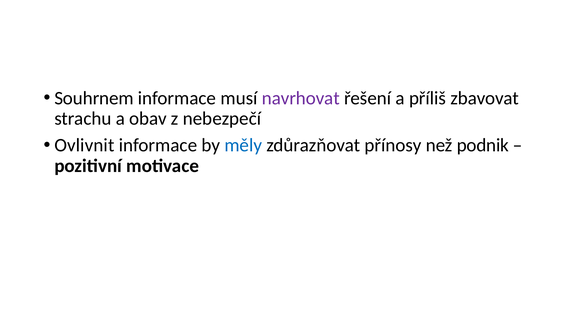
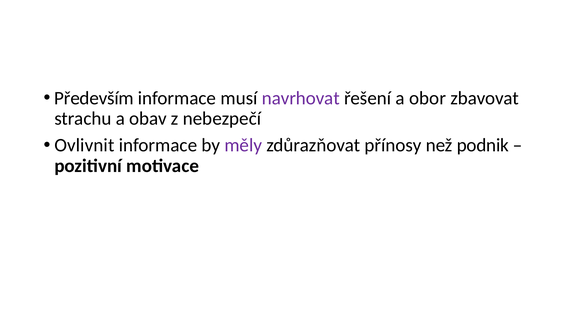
Souhrnem: Souhrnem -> Především (94, 98)
příliš: příliš -> obor (428, 98)
měly colour: blue -> purple (243, 145)
